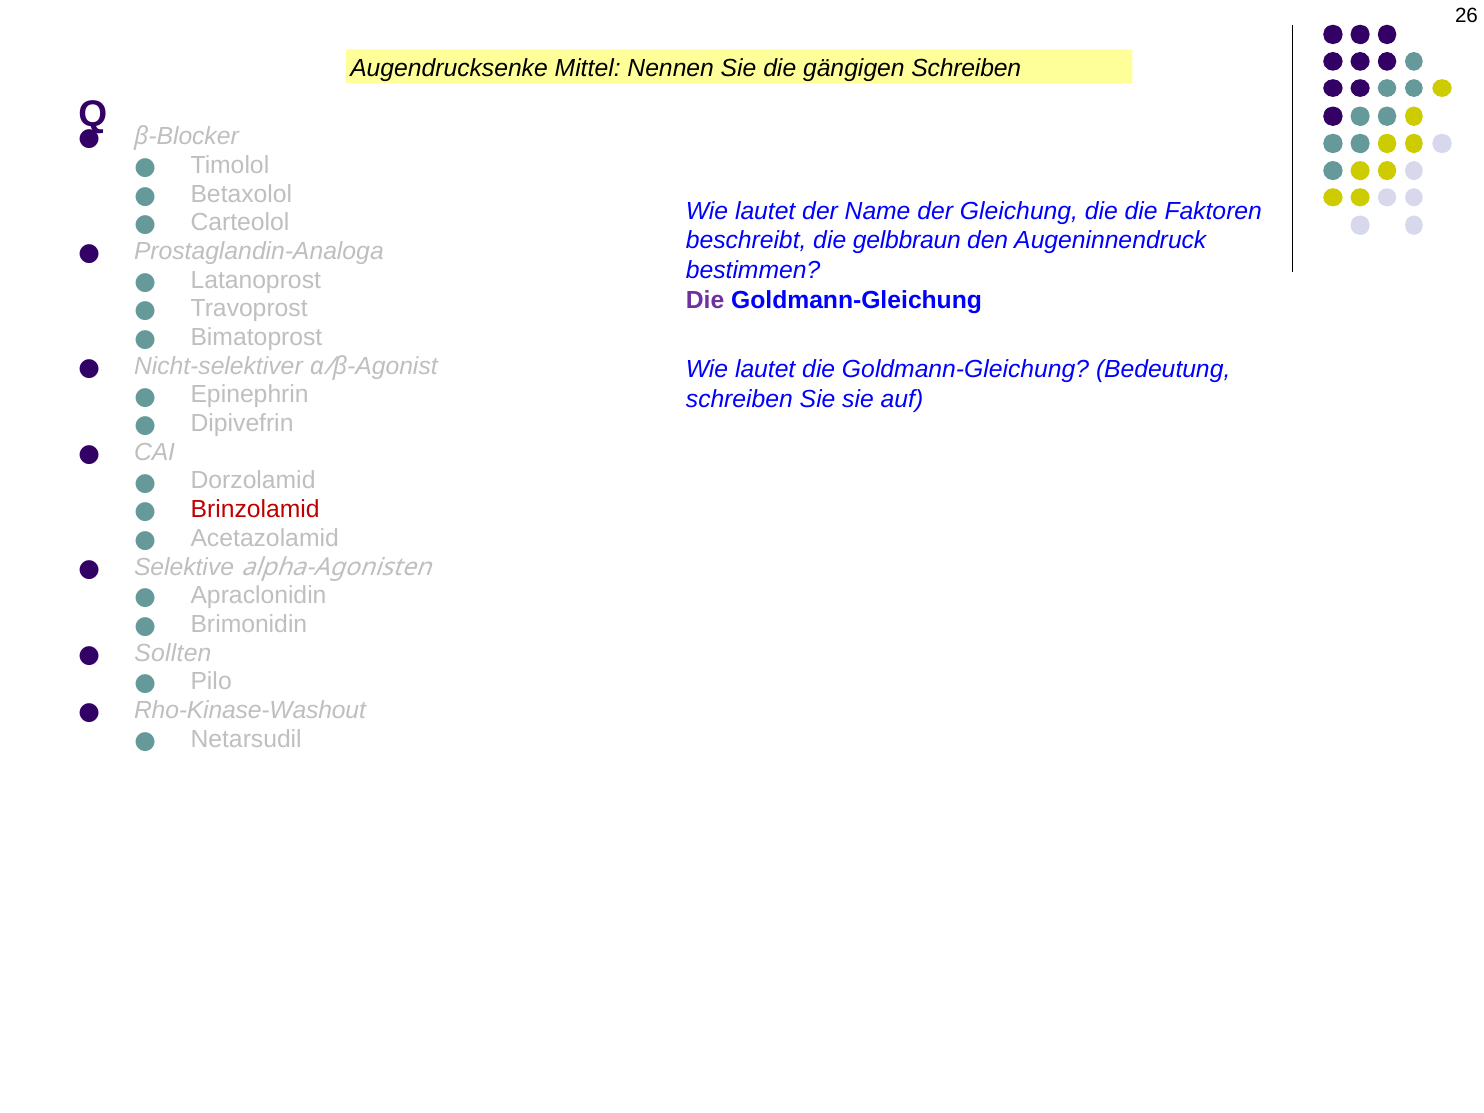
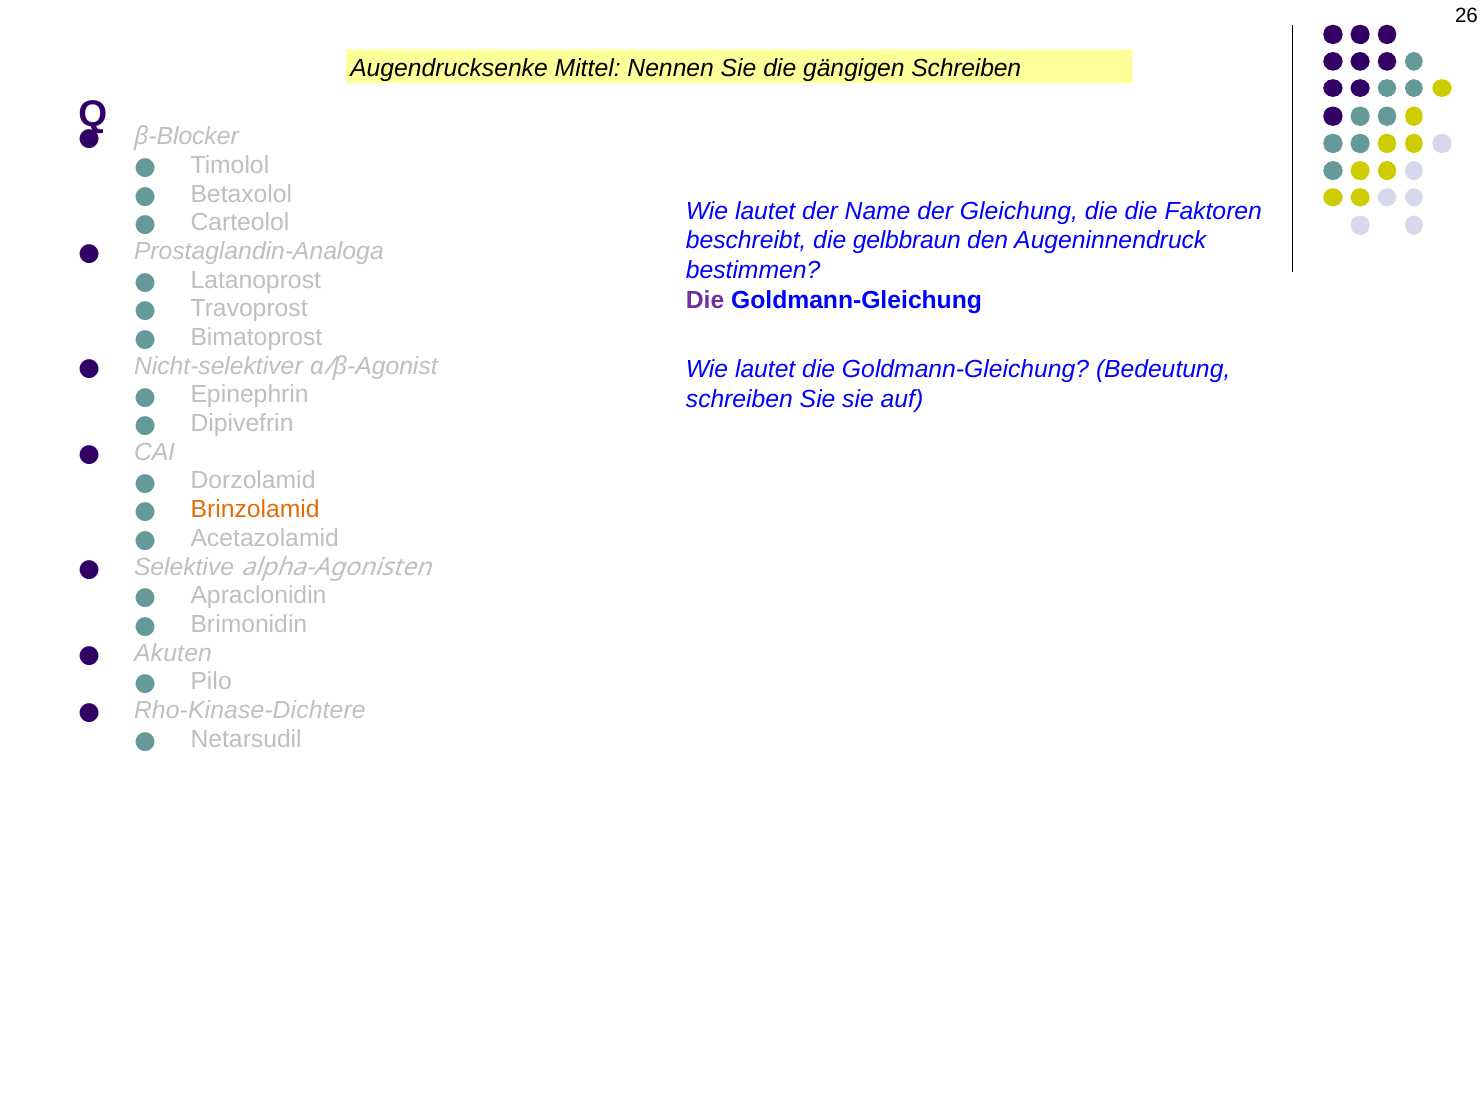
Brinzolamid colour: red -> orange (255, 509)
Sollten: Sollten -> Akuten (173, 653)
Rho-Kinase-Washout: Rho-Kinase-Washout -> Rho-Kinase-Dichtere (250, 710)
